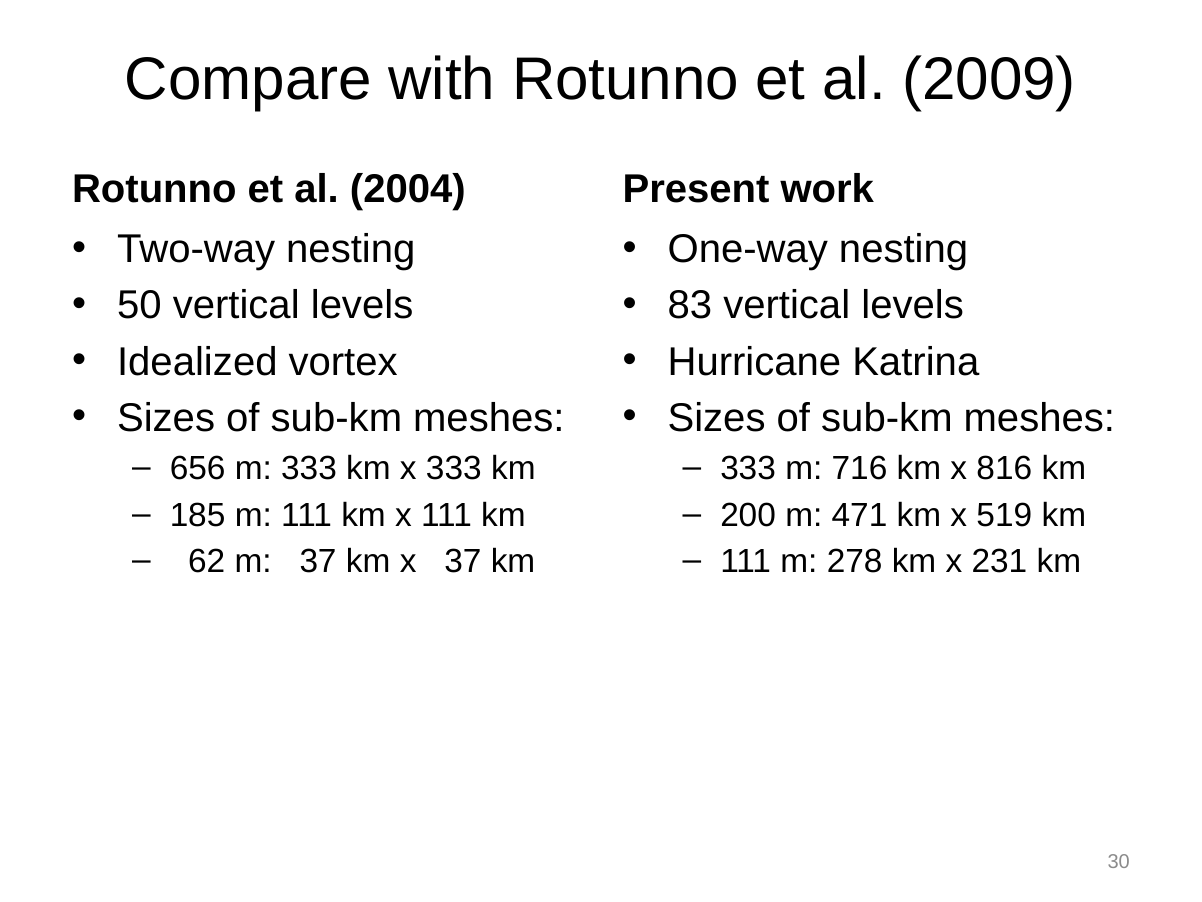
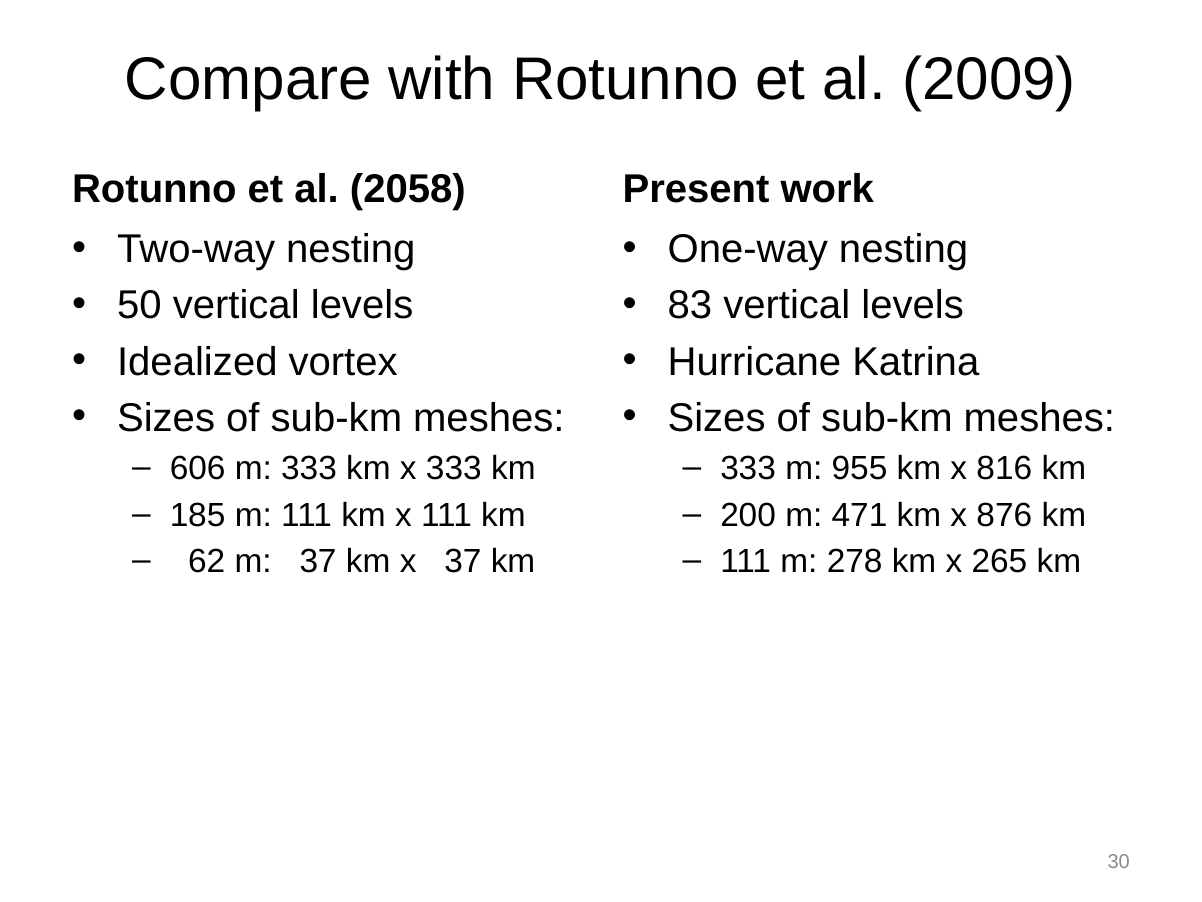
2004: 2004 -> 2058 (408, 189)
656: 656 -> 606 (198, 468)
716: 716 -> 955 (859, 468)
519: 519 -> 876 (1004, 515)
231: 231 -> 265 (999, 561)
